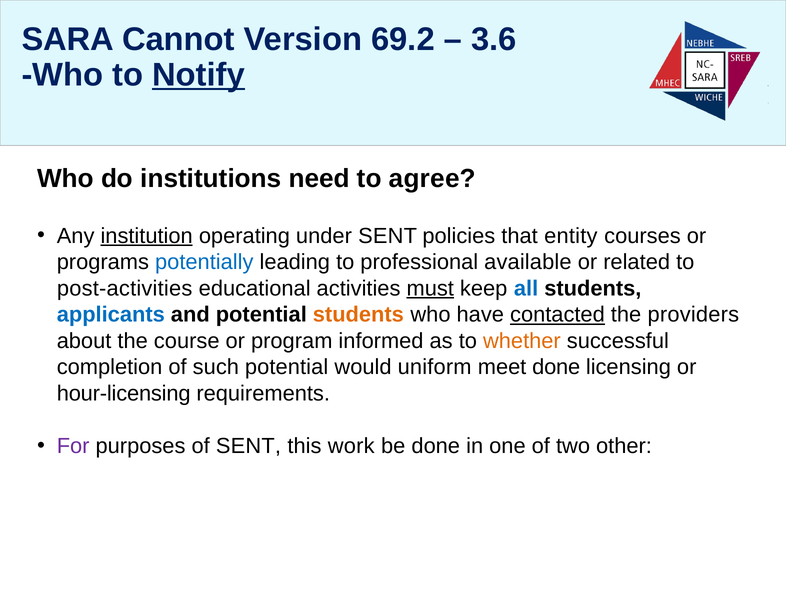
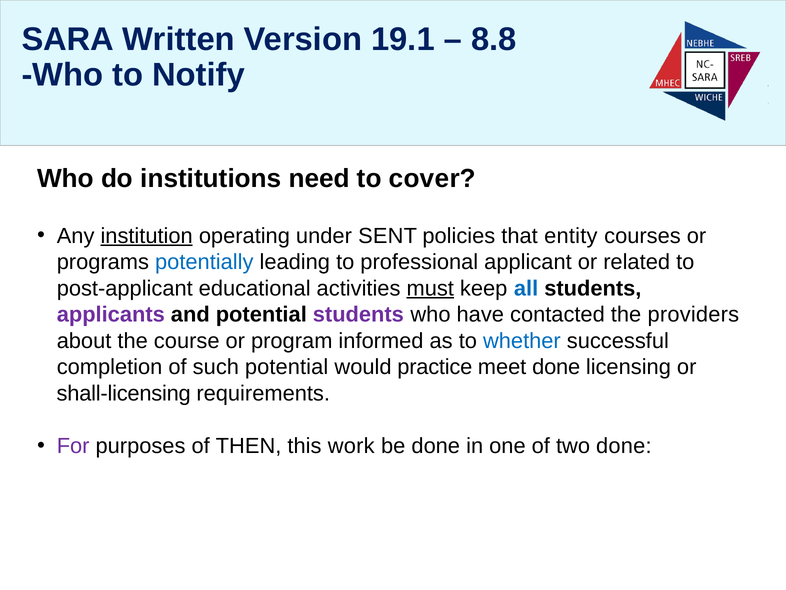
Cannot: Cannot -> Written (178, 40)
69.2: 69.2 -> 19.1 (403, 40)
3.6: 3.6 -> 8.8 (494, 40)
Notify underline: present -> none (199, 75)
agree: agree -> cover (432, 178)
available: available -> applicant (528, 262)
post-activities: post-activities -> post-applicant (125, 288)
applicants colour: blue -> purple (111, 314)
students colour: orange -> purple (358, 314)
contacted underline: present -> none (557, 314)
whether colour: orange -> blue (522, 341)
uniform: uniform -> practice (435, 367)
hour-licensing: hour-licensing -> shall-licensing (124, 393)
of SENT: SENT -> THEN (249, 446)
two other: other -> done (624, 446)
